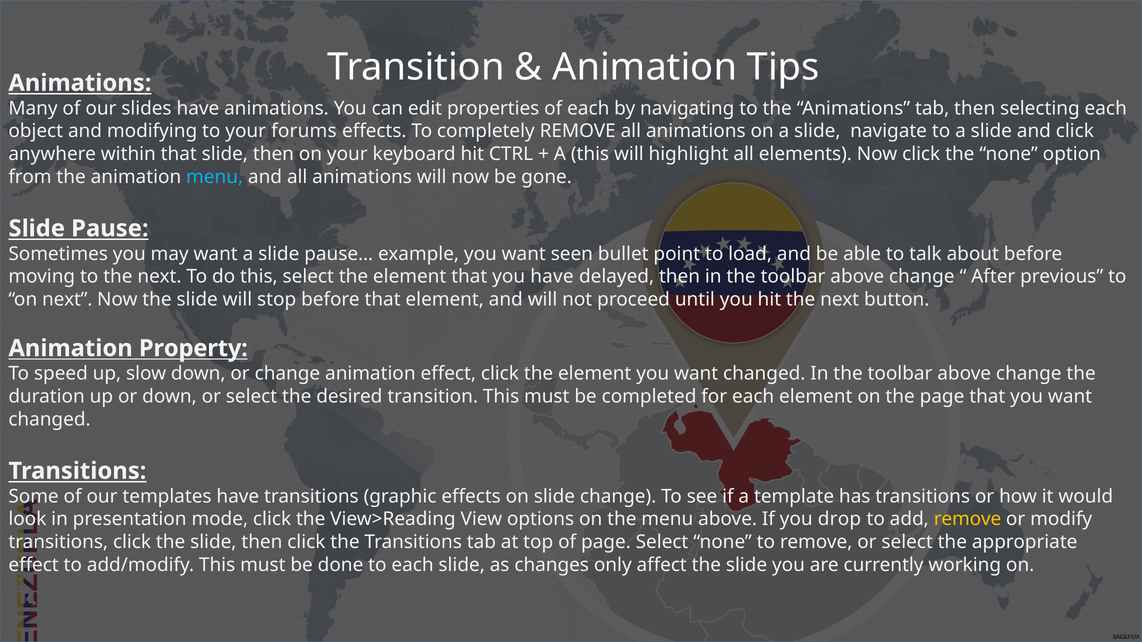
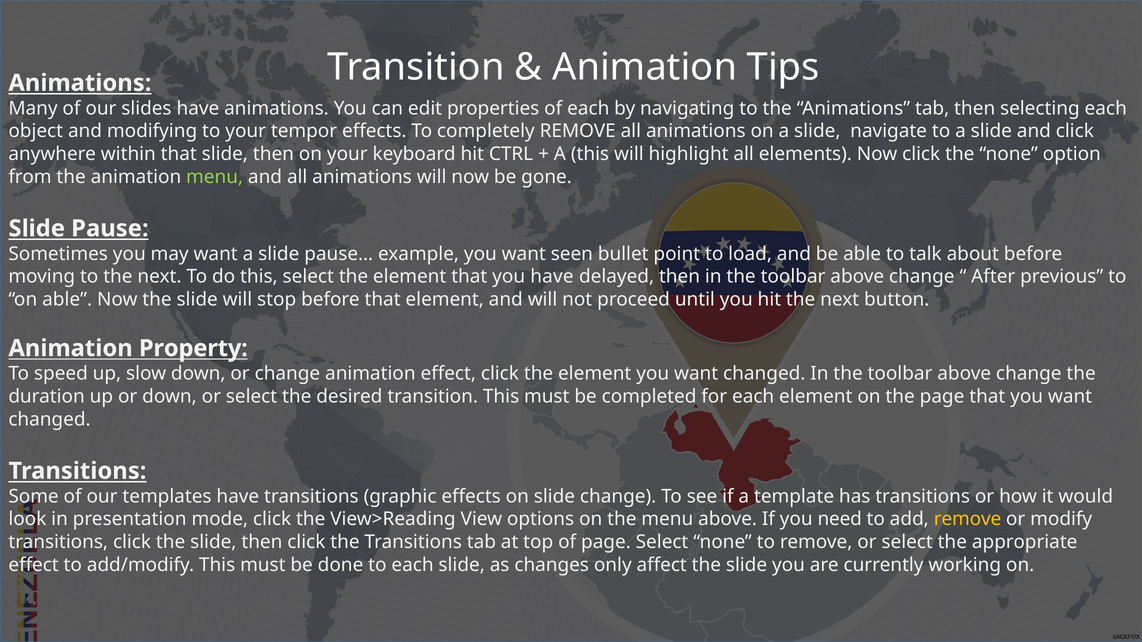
forums: forums -> tempor (304, 131)
menu colour: light blue -> light green (215, 177)
on next: next -> able (67, 300)
drop: drop -> need (840, 519)
